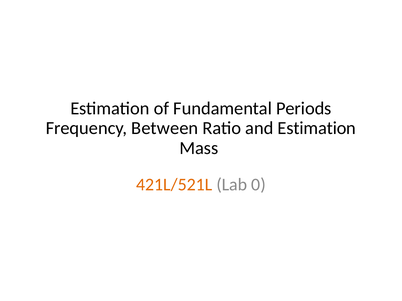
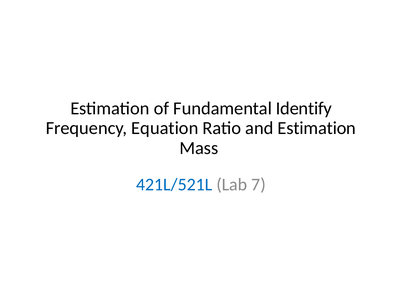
Periods: Periods -> Identify (304, 108)
Between: Between -> Equation (165, 128)
421L/521L colour: orange -> blue (174, 185)
0: 0 -> 7 (259, 185)
